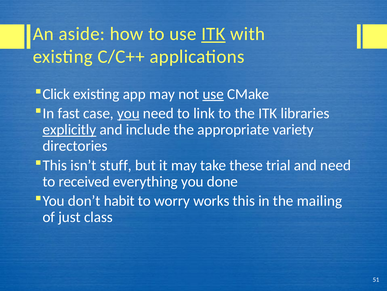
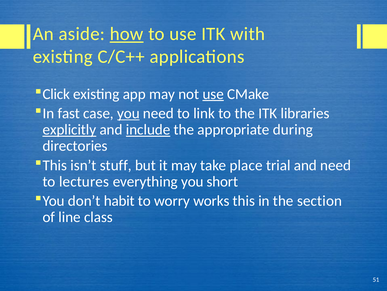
how underline: none -> present (127, 34)
ITK underline: present -> none (213, 34)
include underline: none -> present (148, 129)
variety: variety -> during (293, 129)
these: these -> place (246, 165)
received: received -> lectures (84, 181)
done: done -> short (222, 181)
mailing: mailing -> section (320, 200)
just: just -> line (70, 217)
